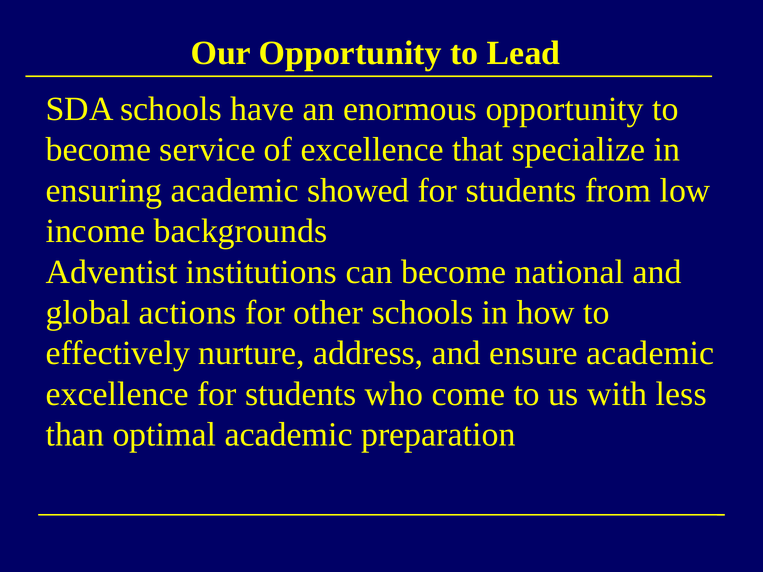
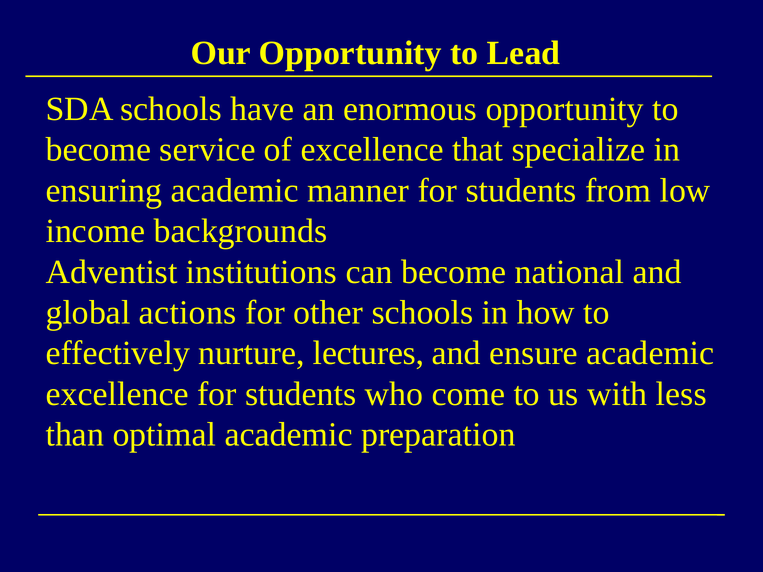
showed: showed -> manner (358, 191)
address: address -> lectures (369, 353)
